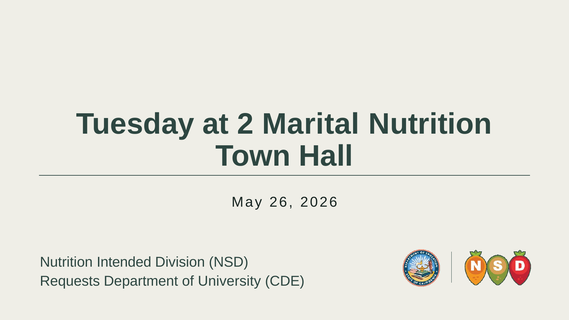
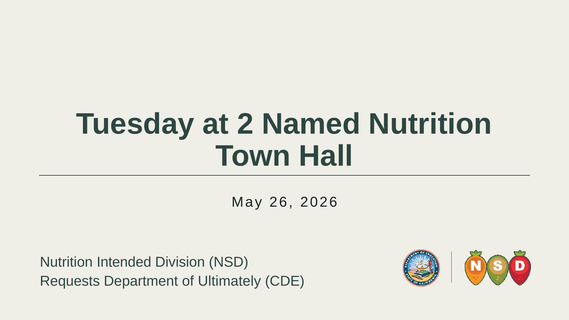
Marital: Marital -> Named (311, 124)
University: University -> Ultimately (229, 281)
